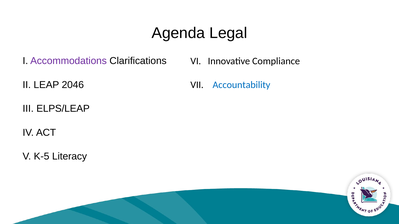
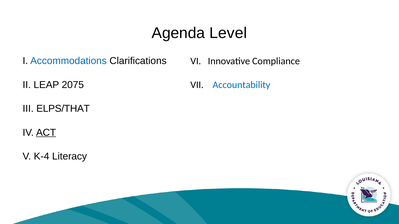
Legal: Legal -> Level (228, 33)
Accommodations colour: purple -> blue (69, 61)
2046: 2046 -> 2075 (73, 85)
ELPS/LEAP: ELPS/LEAP -> ELPS/THAT (63, 109)
ACT underline: none -> present (46, 133)
K-5: K-5 -> K-4 (42, 157)
